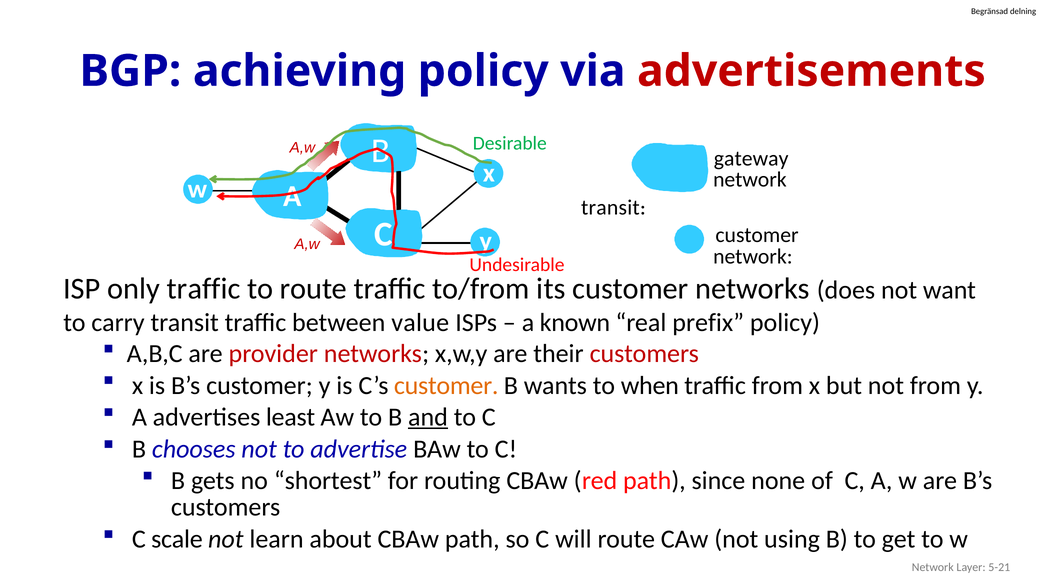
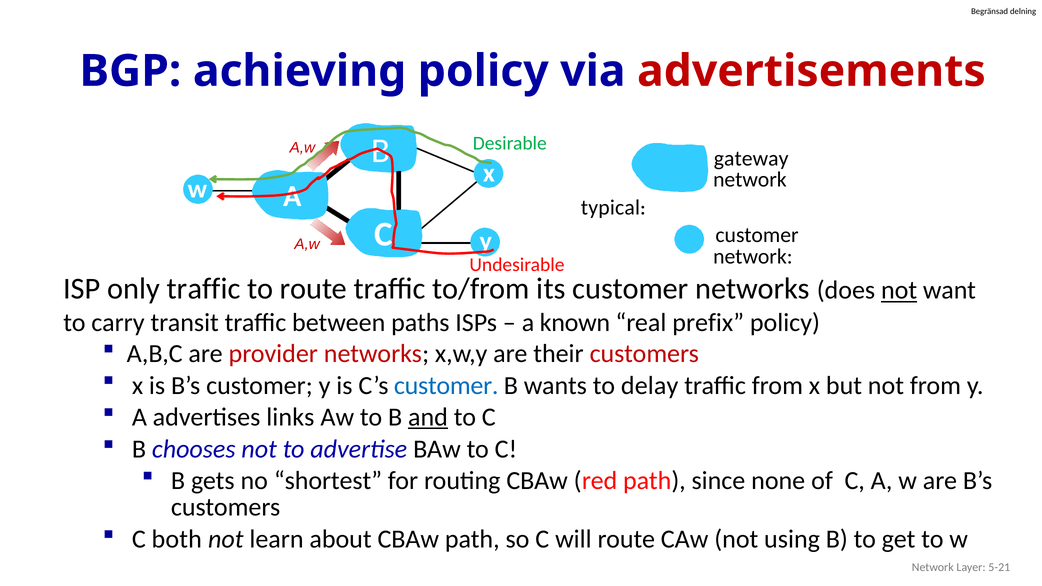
transit: transit -> typical (610, 208)
not underline: none -> present (899, 290)
value: value -> paths (420, 323)
customer colour: orange -> blue (446, 386)
when: when -> delay (650, 386)
least: least -> links (290, 417)
scale: scale -> both (177, 539)
